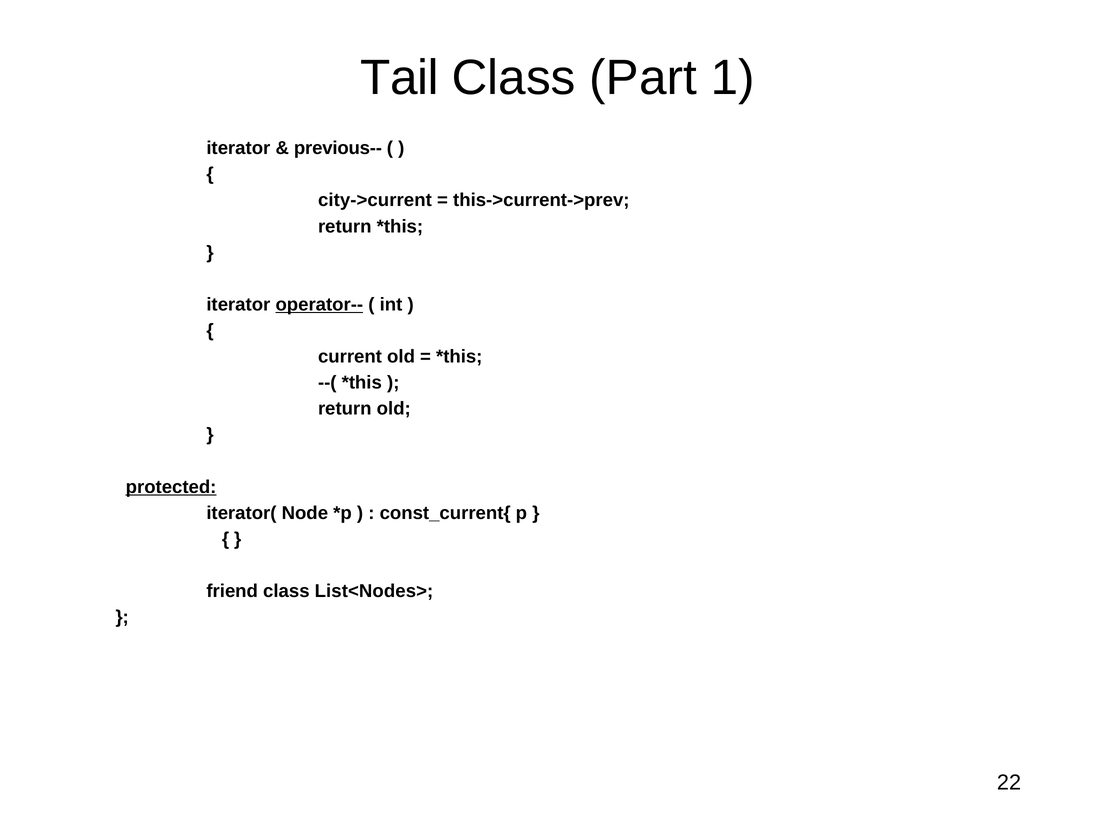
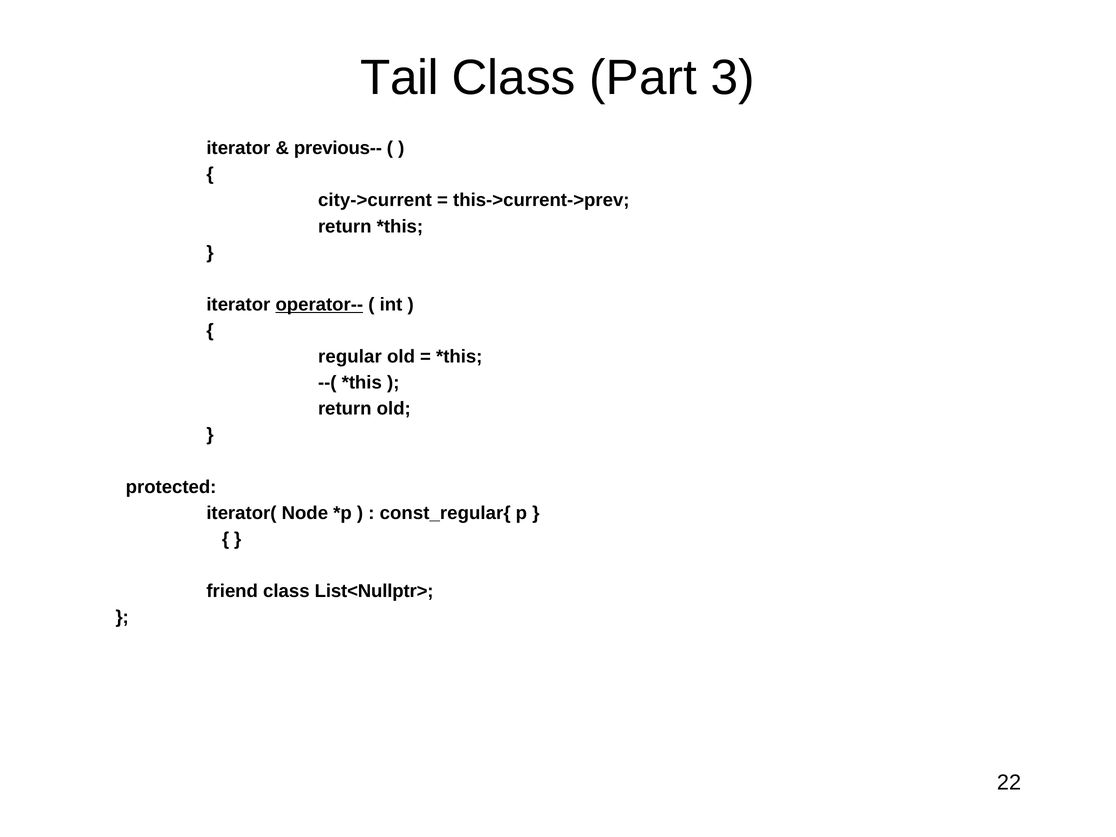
1: 1 -> 3 (733, 78)
current: current -> regular (350, 357)
protected underline: present -> none (171, 487)
const_current{: const_current{ -> const_regular{ (445, 513)
List<Nodes>: List<Nodes> -> List<Nullptr> (374, 591)
